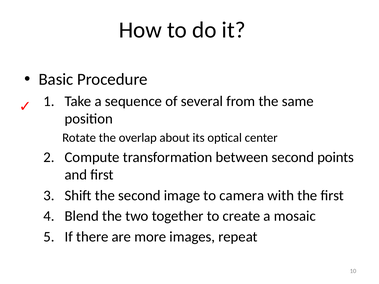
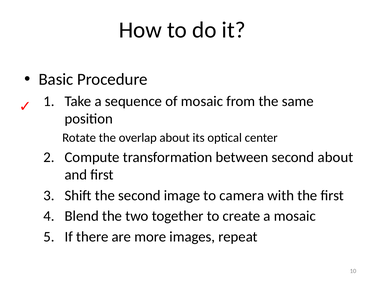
of several: several -> mosaic (202, 101)
second points: points -> about (335, 157)
